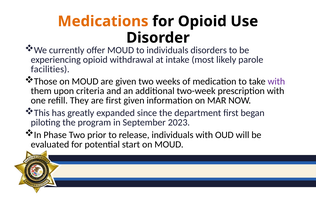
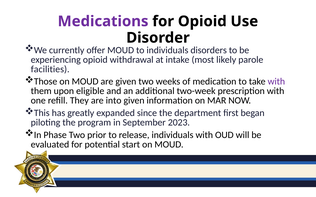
Medications colour: orange -> purple (103, 21)
criteria: criteria -> eligible (90, 91)
are first: first -> into (114, 101)
